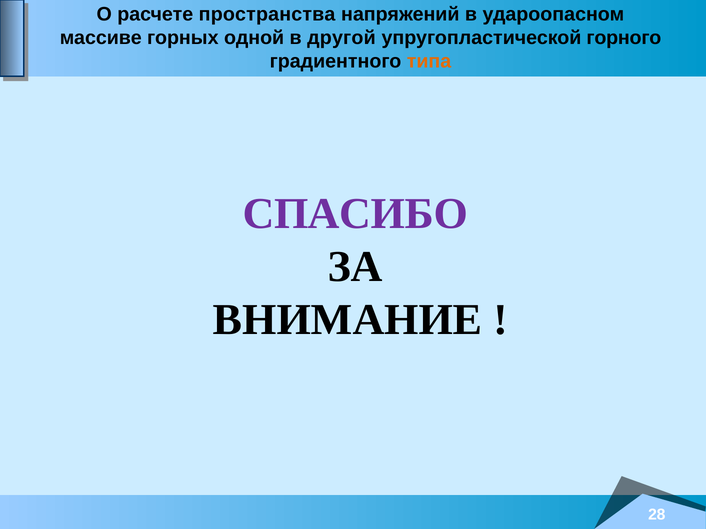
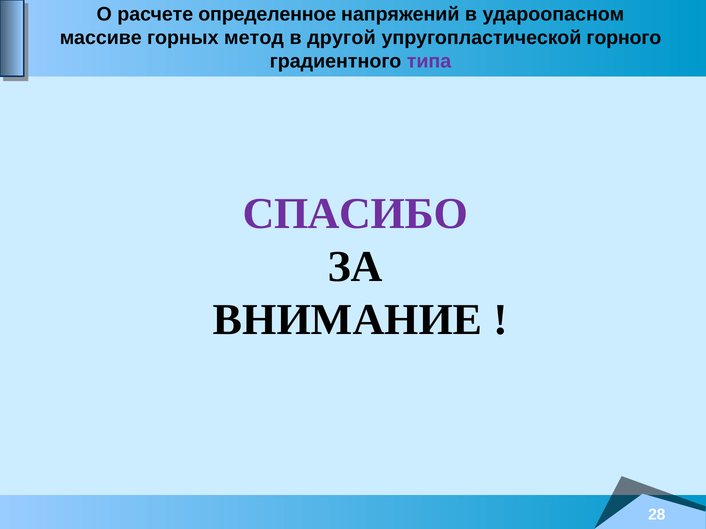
пространства: пространства -> определенное (267, 14)
одной: одной -> метод (254, 38)
типа colour: orange -> purple (429, 61)
